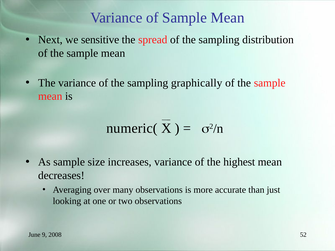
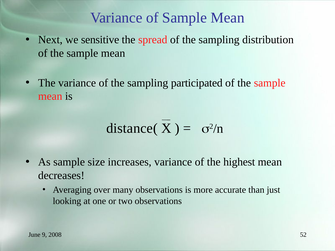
graphically: graphically -> participated (197, 83)
numeric(: numeric( -> distance( (132, 128)
